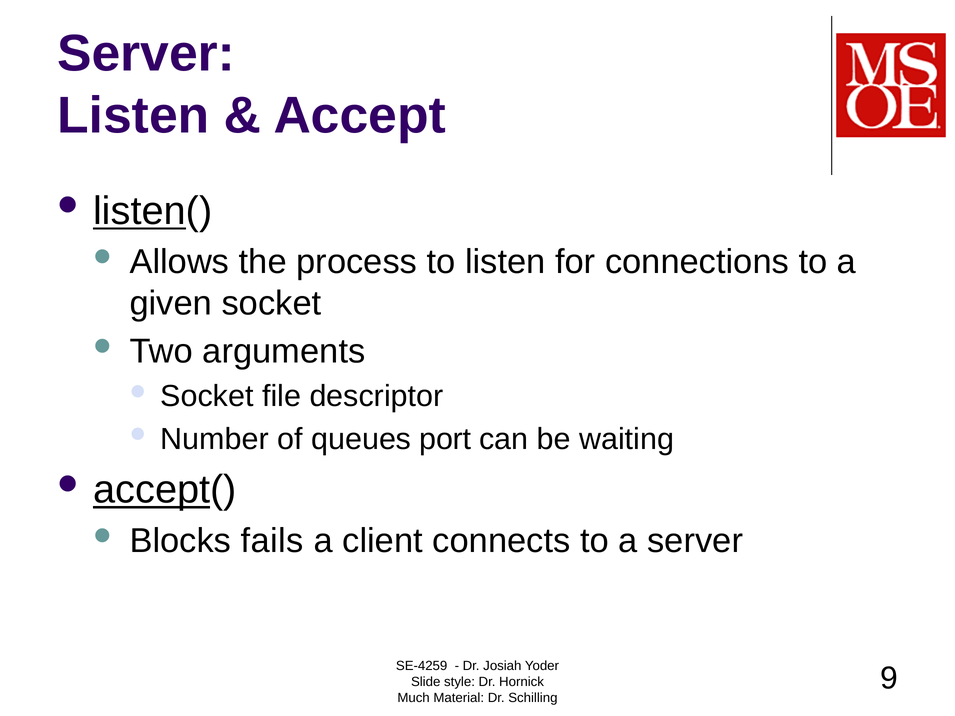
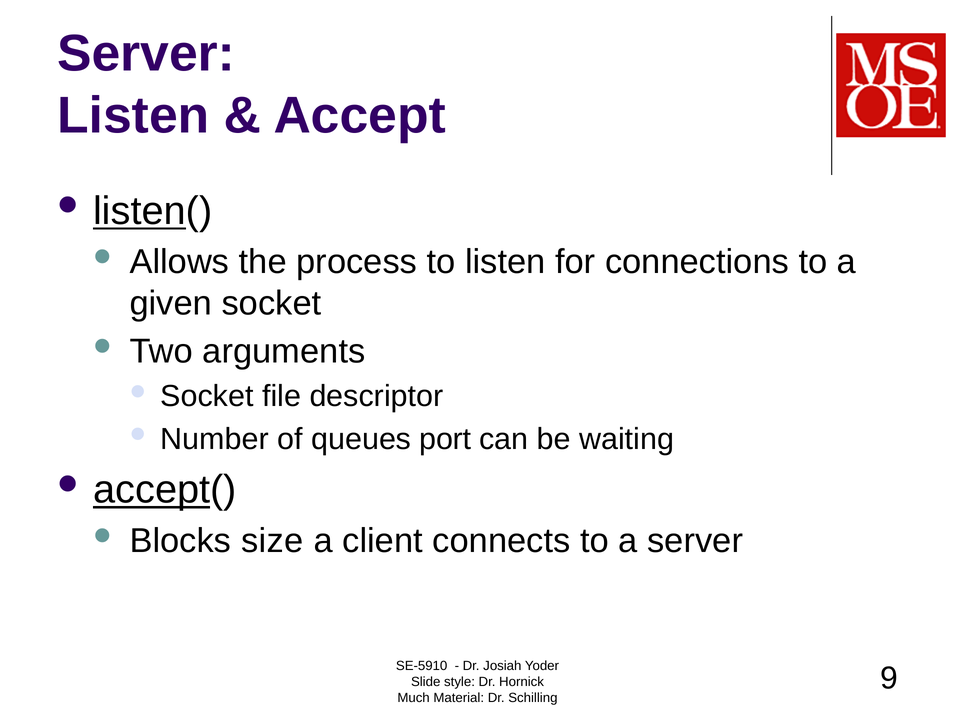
fails: fails -> size (272, 541)
SE-4259: SE-4259 -> SE-5910 (422, 666)
